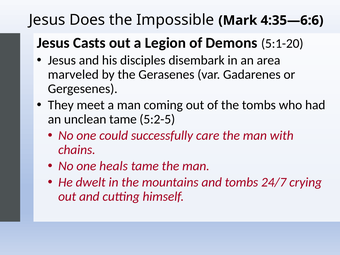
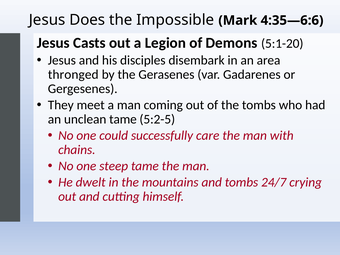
marveled: marveled -> thronged (73, 74)
heals: heals -> steep (114, 166)
